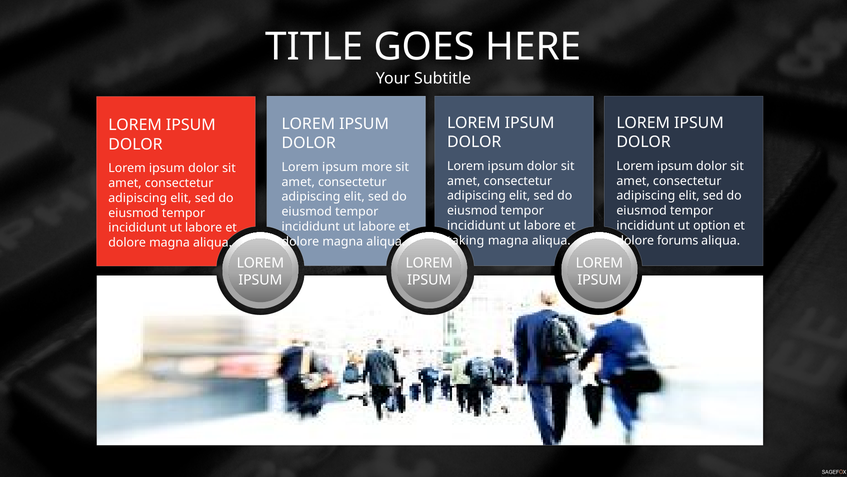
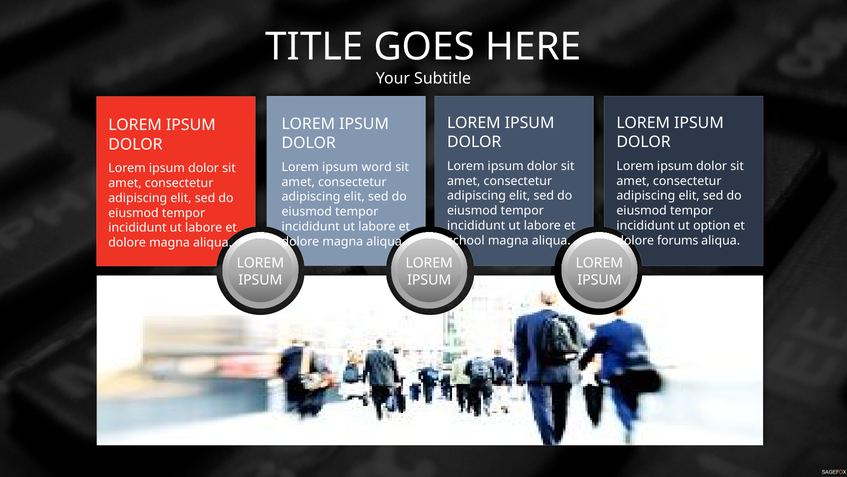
more: more -> word (377, 167)
taking: taking -> school (466, 240)
